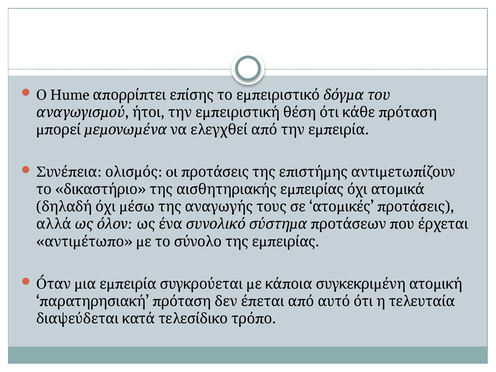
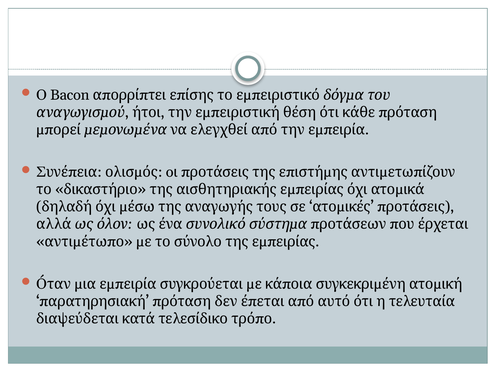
Hume: Hume -> Bacon (70, 95)
